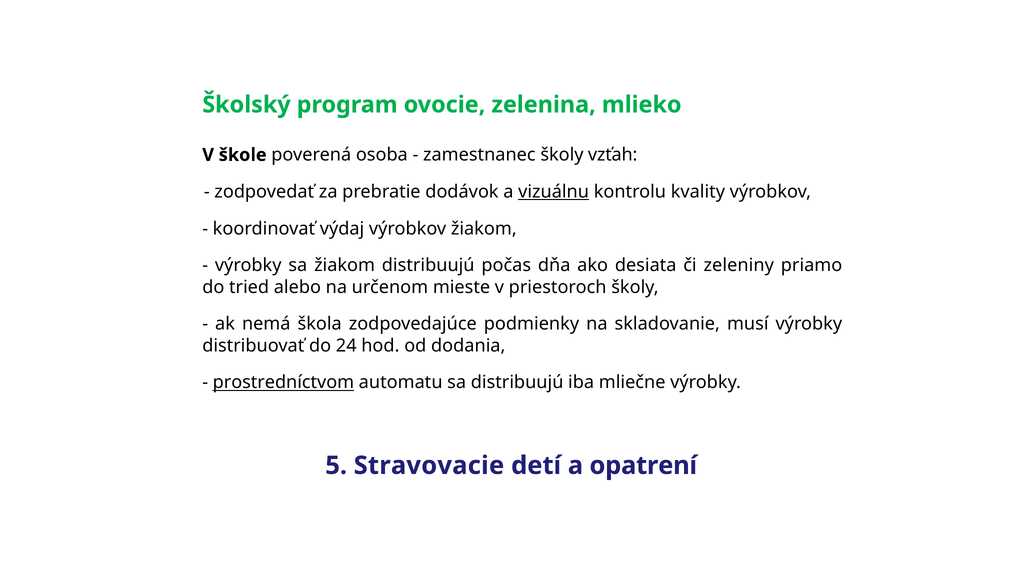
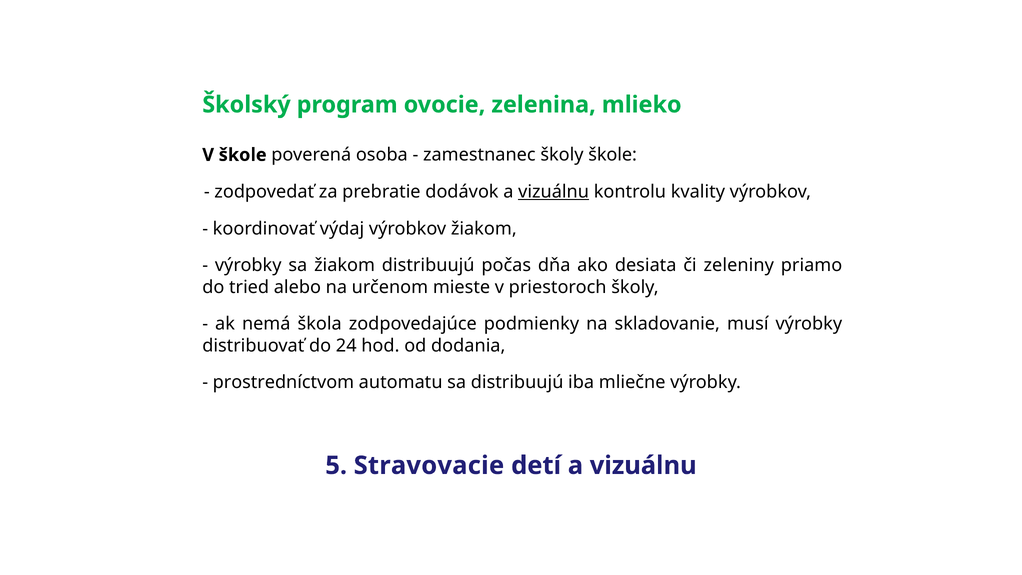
školy vzťah: vzťah -> škole (613, 155)
prostredníctvom underline: present -> none (283, 382)
detí a opatrení: opatrení -> vizuálnu (643, 465)
